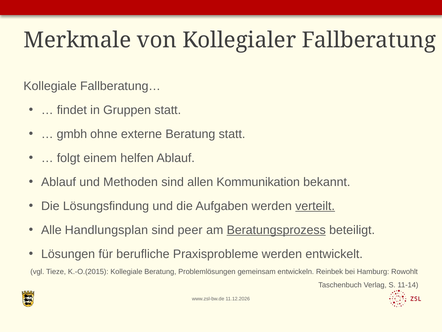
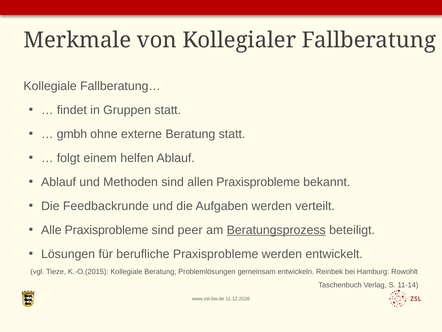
allen Kommunikation: Kommunikation -> Praxisprobleme (258, 182)
Lösungsfindung: Lösungsfindung -> Feedbackrunde (106, 206)
verteilt underline: present -> none (315, 206)
Alle Handlungsplan: Handlungsplan -> Praxisprobleme (107, 230)
